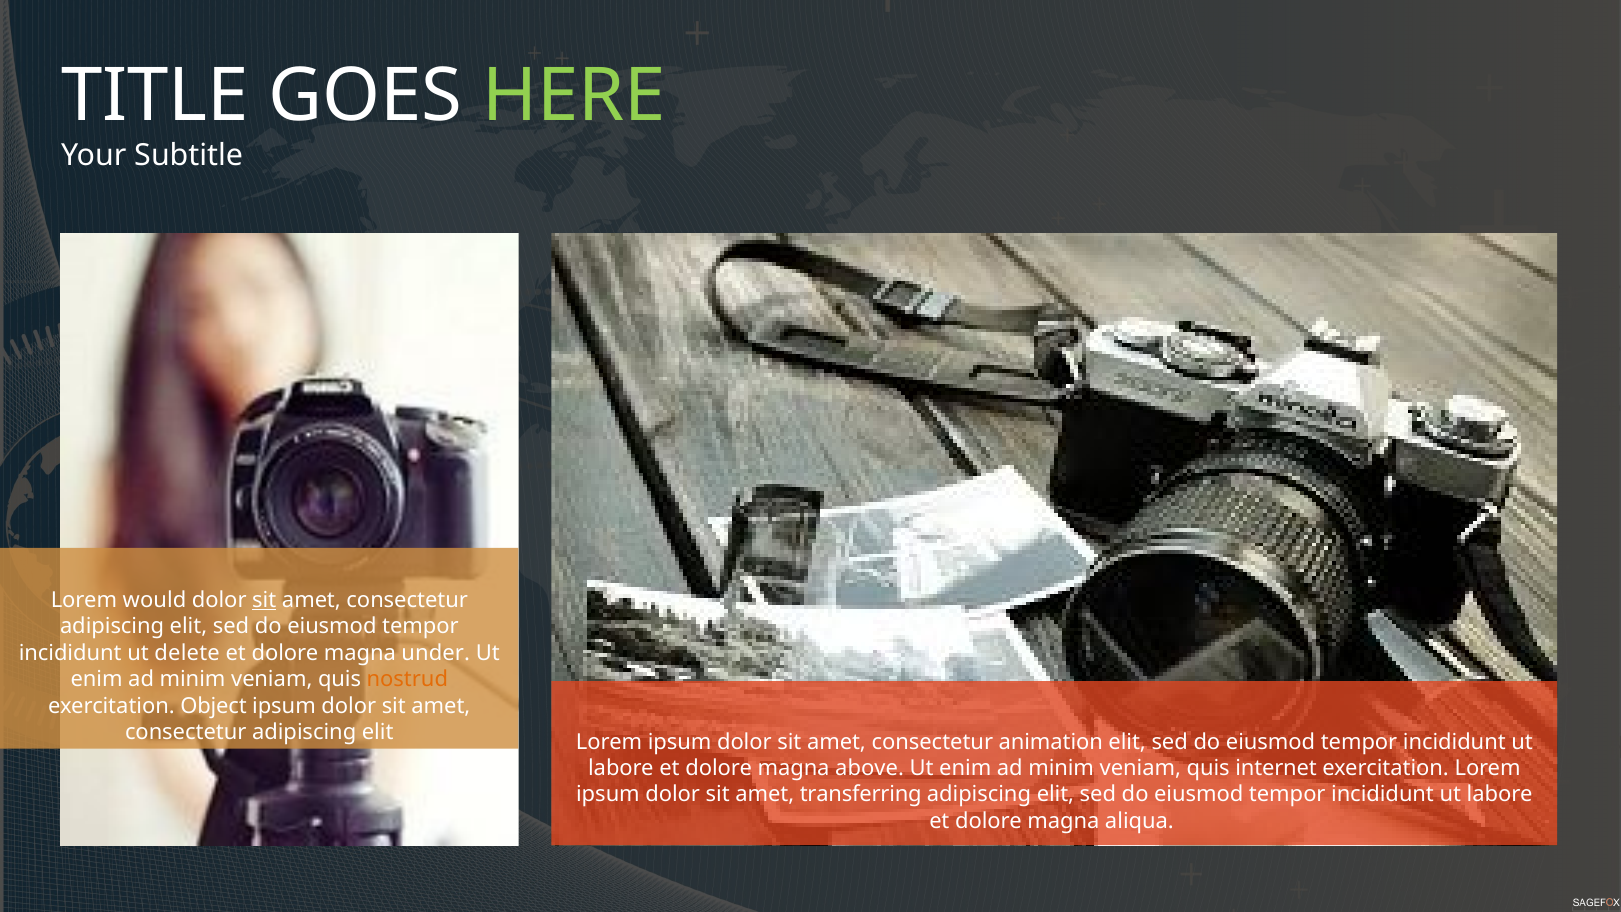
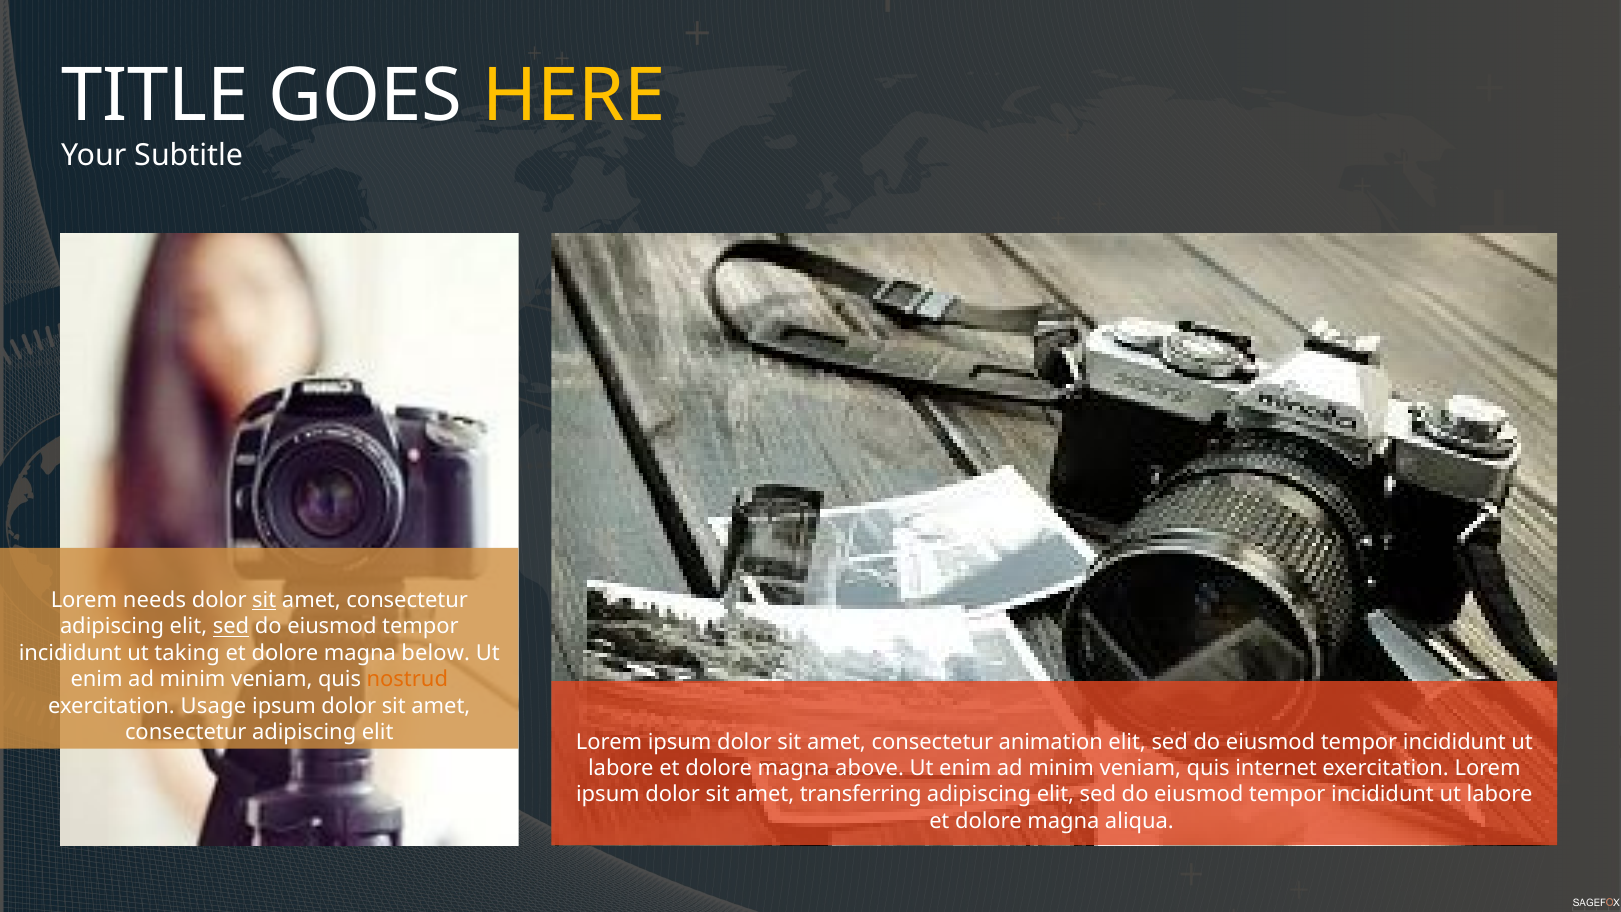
HERE colour: light green -> yellow (574, 96)
would: would -> needs (154, 600)
sed underline: none -> present (231, 627)
delete: delete -> taking (187, 653)
under: under -> below (436, 653)
Object: Object -> Usage (213, 706)
